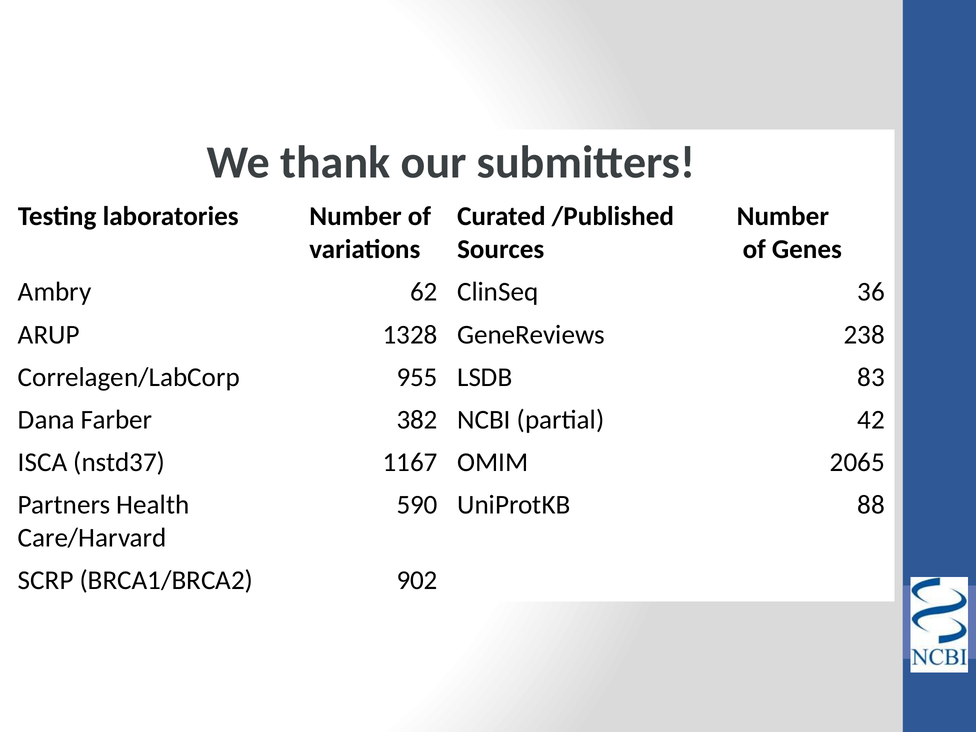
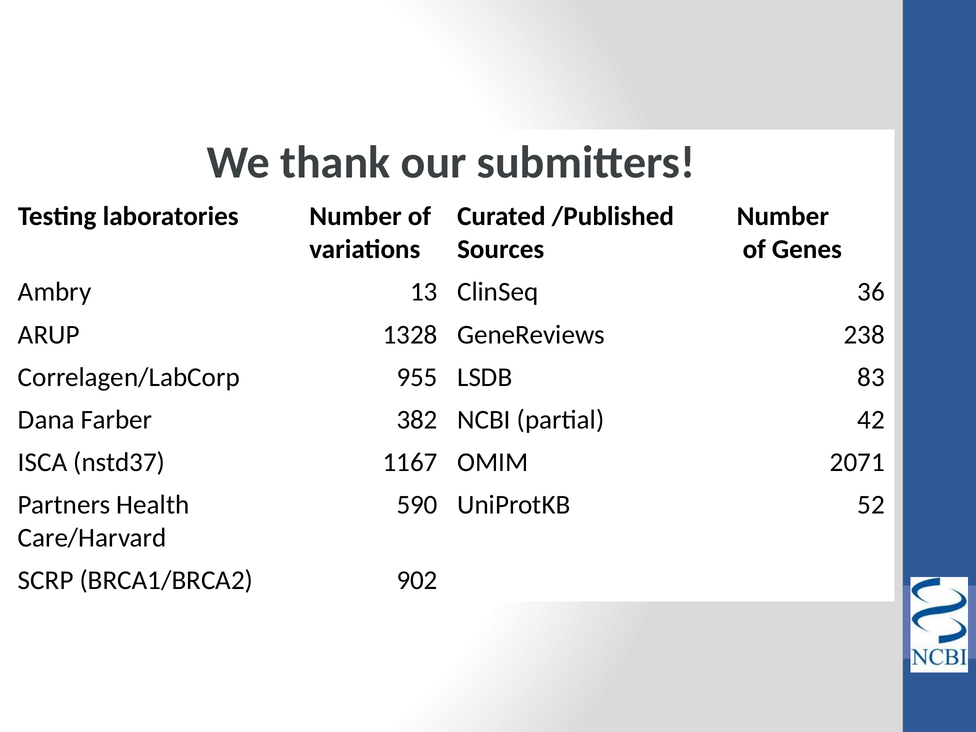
62: 62 -> 13 (424, 292)
2065: 2065 -> 2071 (857, 462)
88: 88 -> 52 (871, 505)
